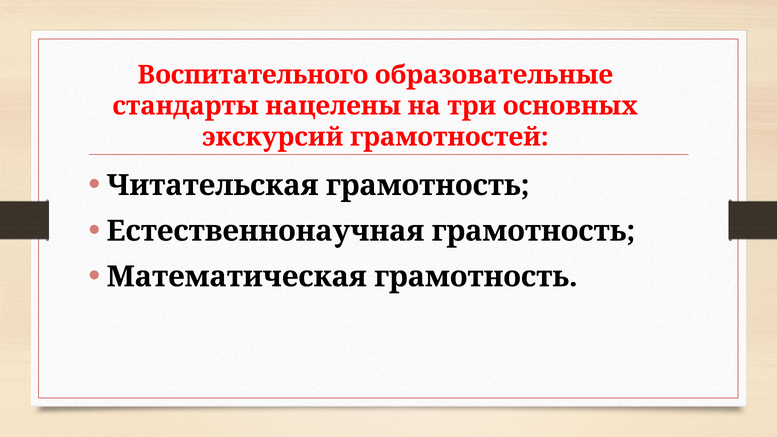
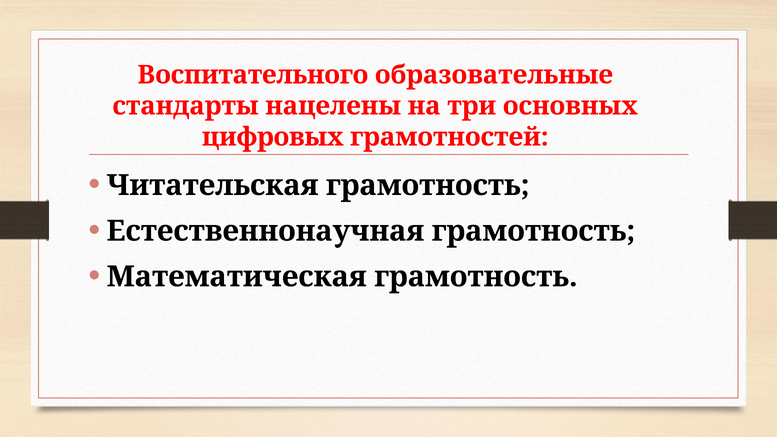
экскурсий: экскурсий -> цифровых (273, 137)
